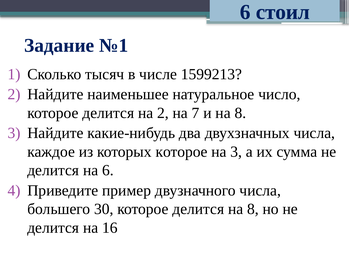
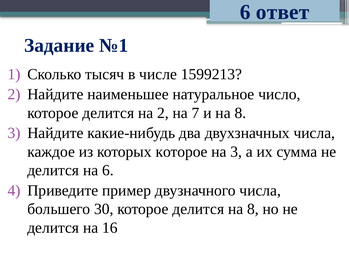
стоил: стоил -> ответ (283, 12)
